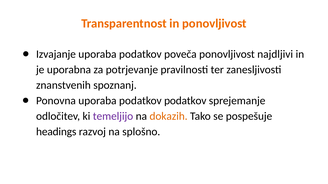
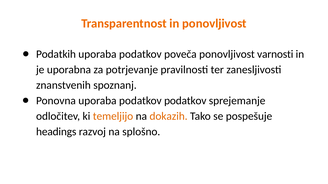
Izvajanje: Izvajanje -> Podatkih (56, 54)
najdljivi: najdljivi -> varnosti (275, 54)
temeljijo colour: purple -> orange (113, 116)
